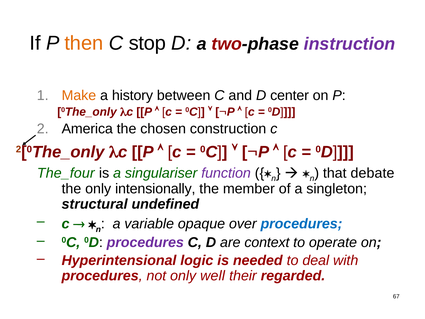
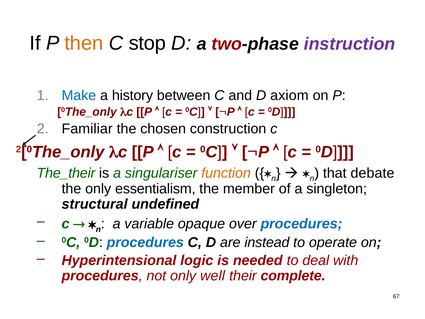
Make colour: orange -> blue (79, 95)
center: center -> axiom (289, 95)
America: America -> Familiar (87, 129)
The_four: The_four -> The_their (66, 173)
function colour: purple -> orange (226, 173)
intensionally: intensionally -> essentialism (155, 189)
procedures colour: purple -> blue (145, 242)
context: context -> instead (267, 242)
regarded: regarded -> complete (293, 276)
